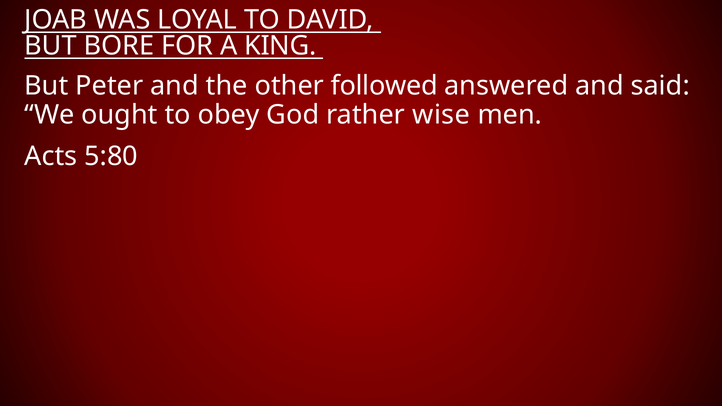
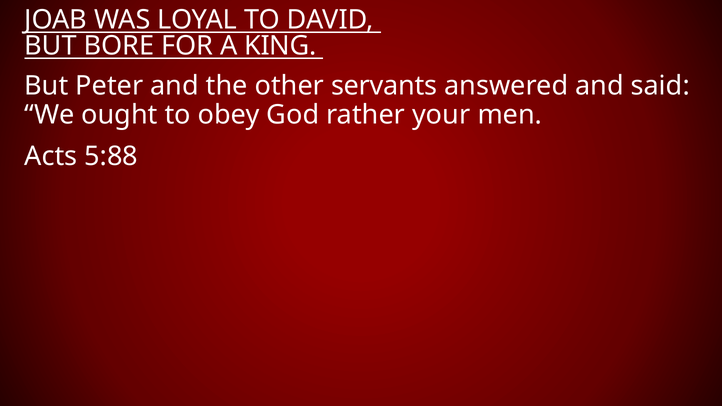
followed: followed -> servants (384, 86)
wise: wise -> your (441, 115)
5:80: 5:80 -> 5:88 (111, 156)
